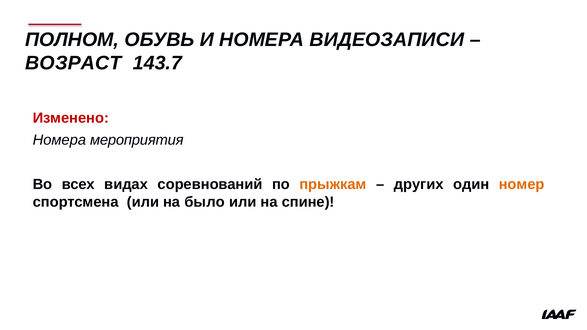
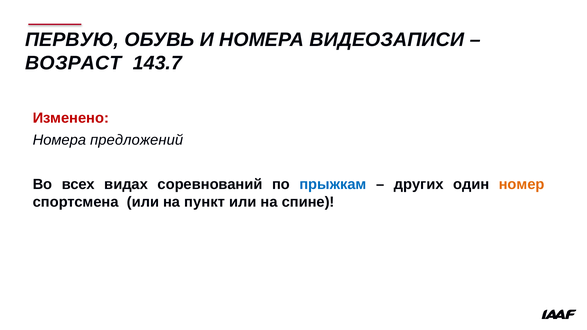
ПОЛНОМ: ПОЛНОМ -> ПЕРВУЮ (72, 40)
мероприятия: мероприятия -> предложений (137, 140)
прыжкам colour: orange -> blue (333, 184)
было: было -> пункт (205, 202)
